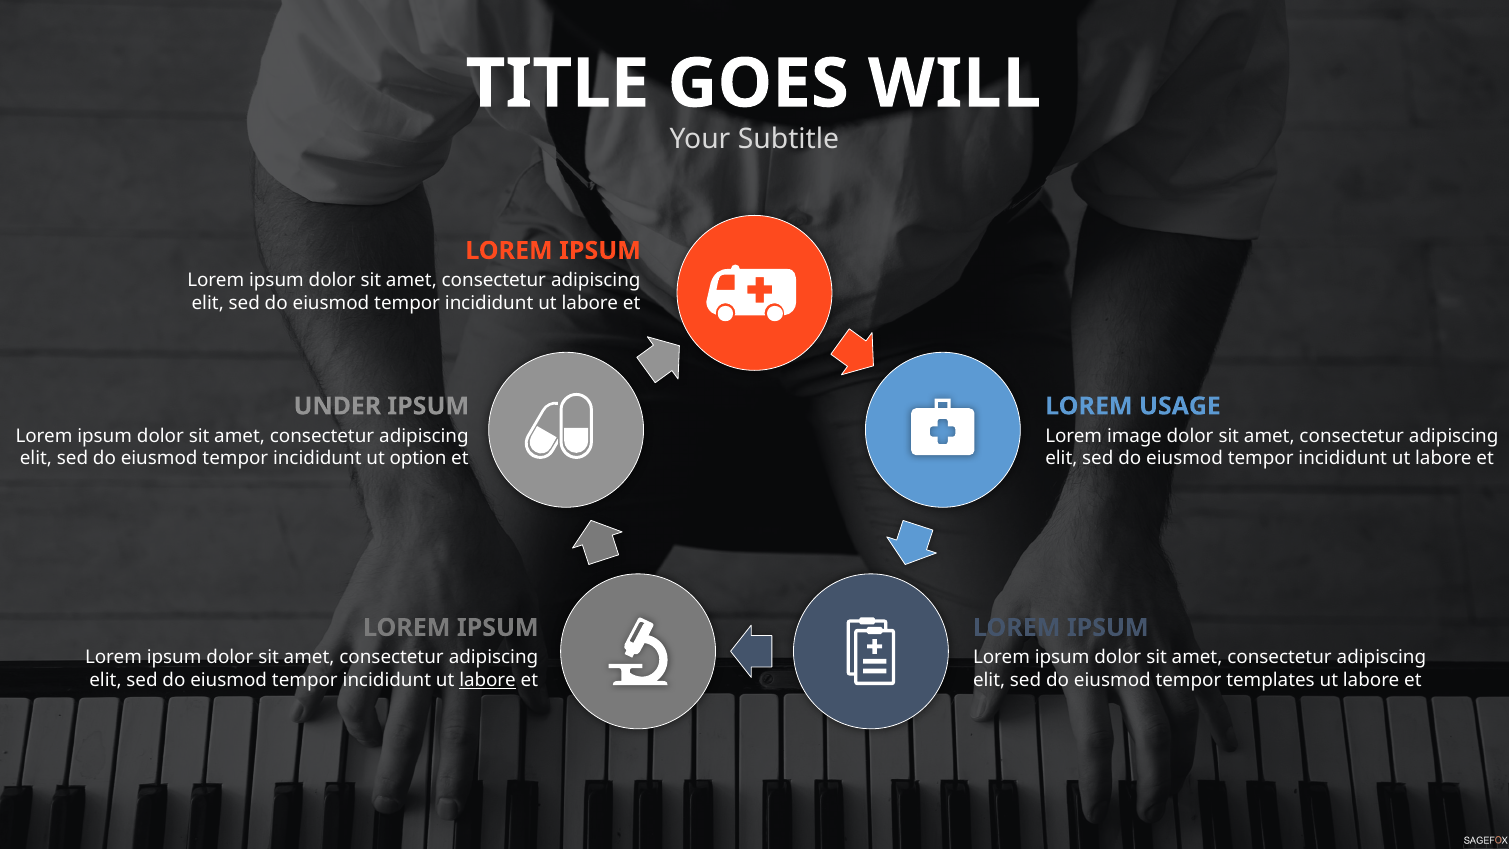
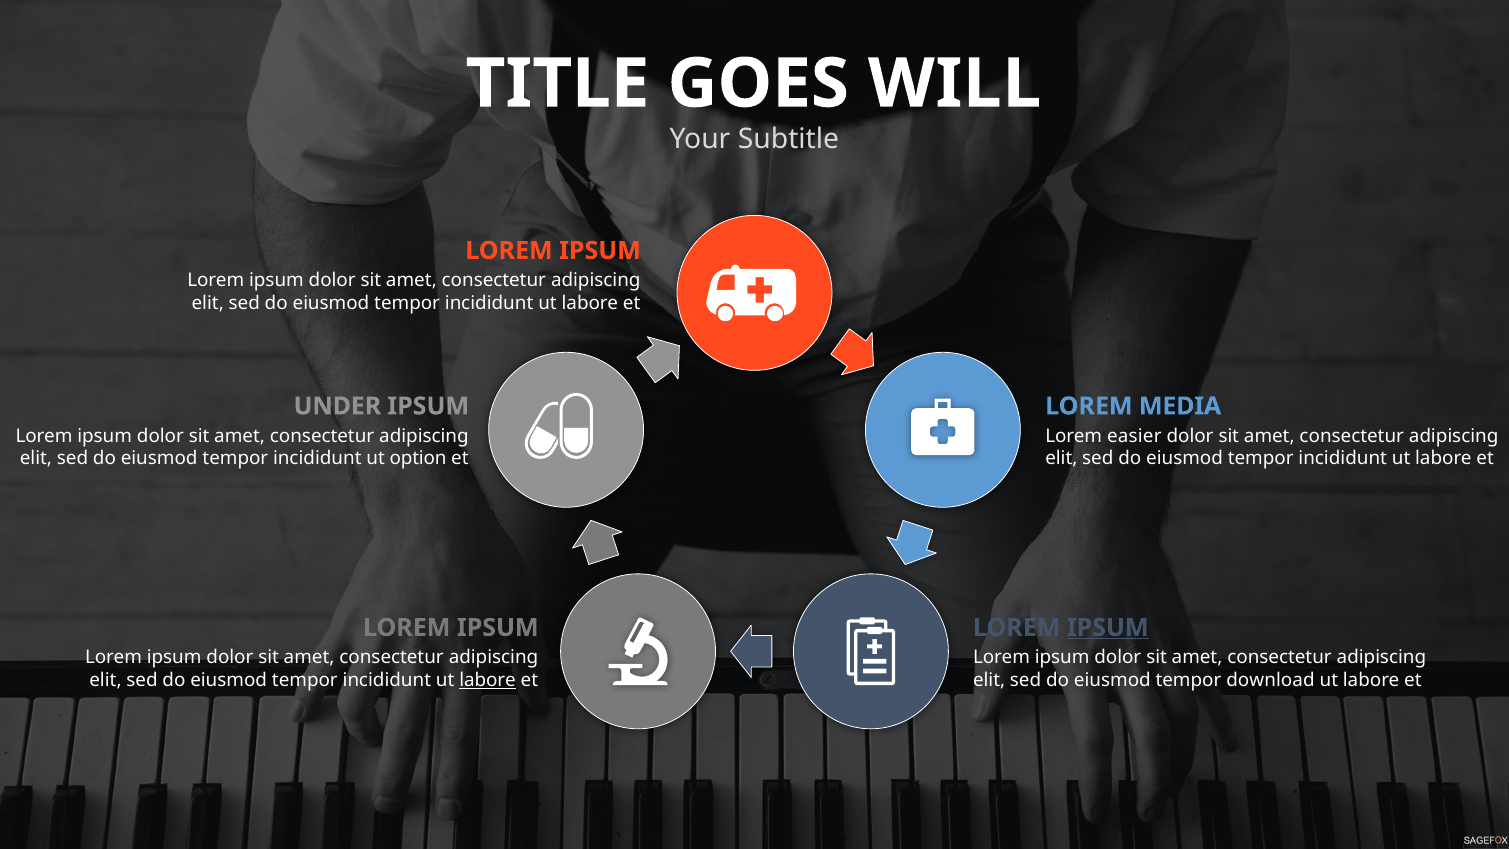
USAGE: USAGE -> MEDIA (1180, 406)
image: image -> easier (1134, 436)
IPSUM underline: none -> present (1108, 628)
templates: templates -> download (1270, 680)
